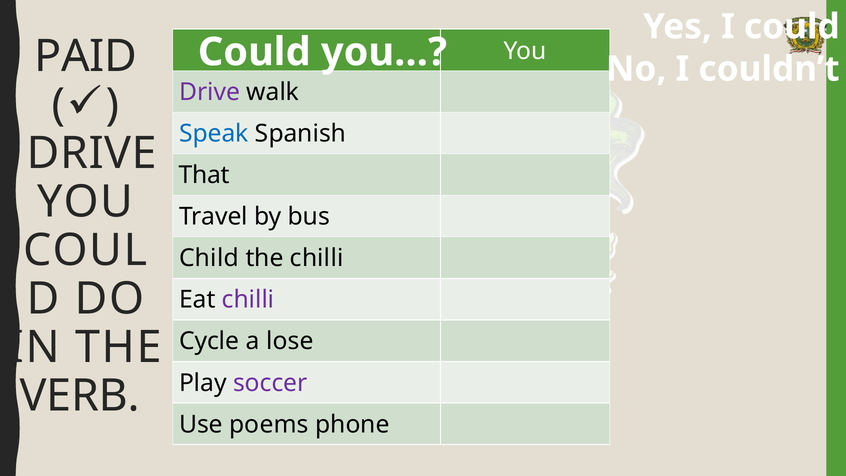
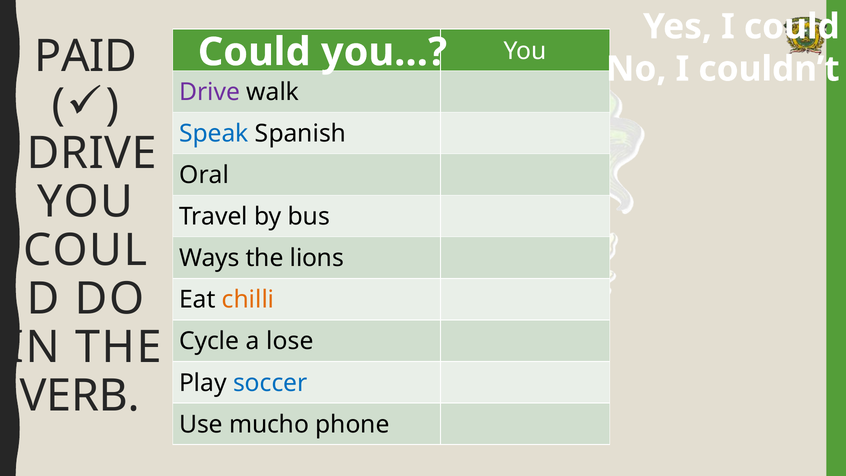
That: That -> Oral (204, 175)
Child: Child -> Ways (209, 258)
the chilli: chilli -> lions (317, 258)
chilli colour: purple -> orange (248, 300)
soccer colour: purple -> blue (270, 383)
poems: poems -> mucho (269, 424)
